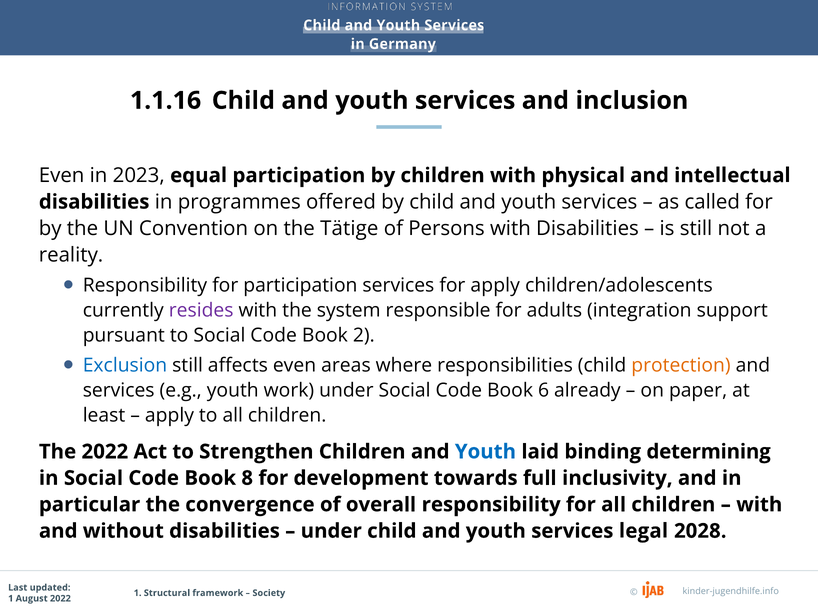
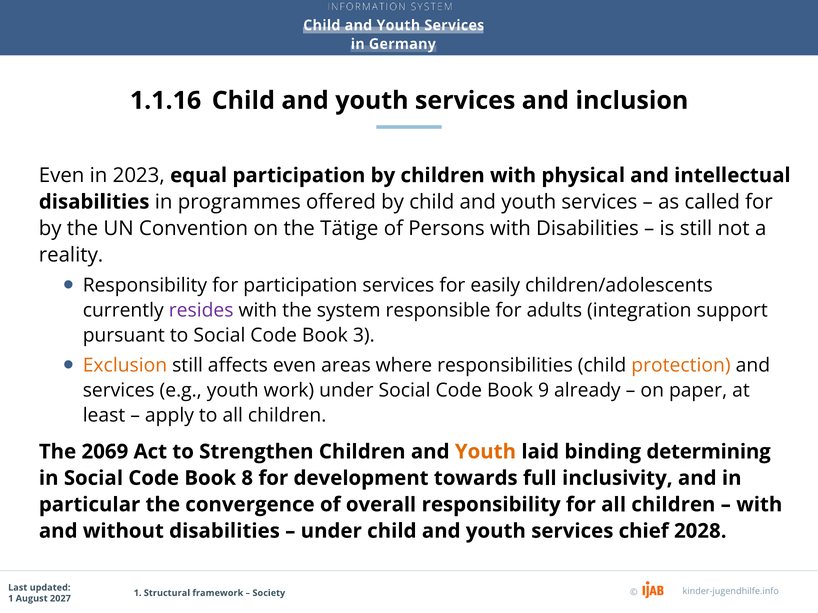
for apply: apply -> easily (495, 286)
2: 2 -> 3 (364, 336)
Exclusion colour: blue -> orange (125, 366)
6: 6 -> 9 (544, 391)
The 2022: 2022 -> 2069 (105, 452)
Youth colour: blue -> orange (485, 452)
legal: legal -> chief (644, 531)
2022: 2022 -> 2027 (60, 599)
